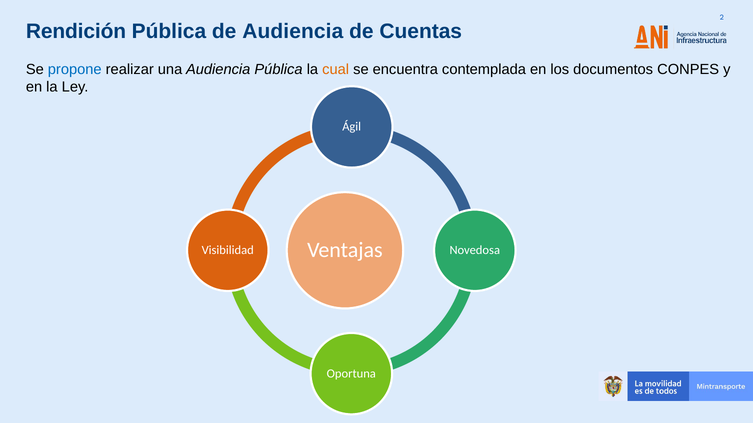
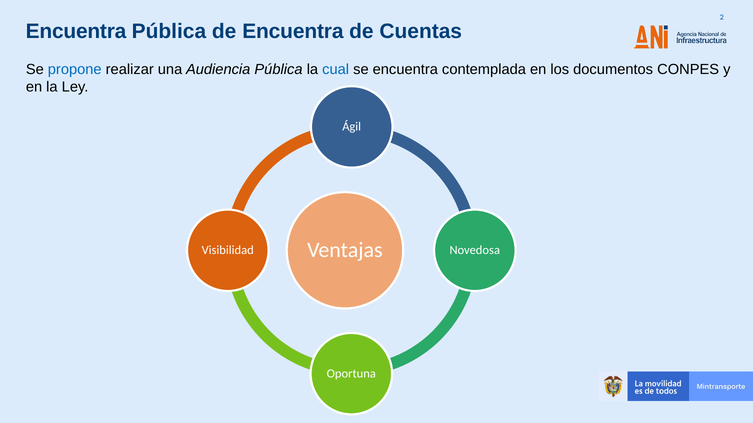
Rendición: Rendición -> Encuentra (76, 32)
de Audiencia: Audiencia -> Encuentra (293, 32)
cual colour: orange -> blue (336, 69)
